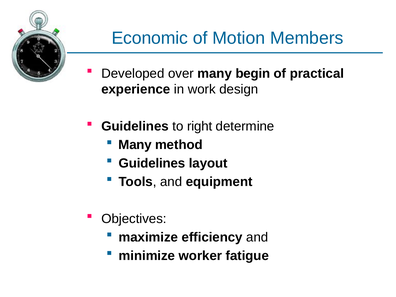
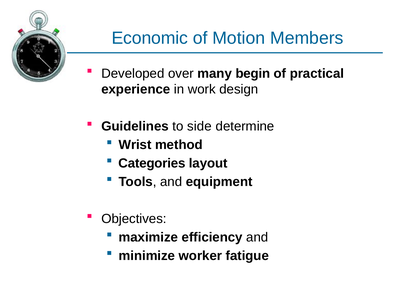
right: right -> side (199, 126)
Many: Many -> Wrist (135, 145)
Guidelines: Guidelines -> Categories (152, 163)
